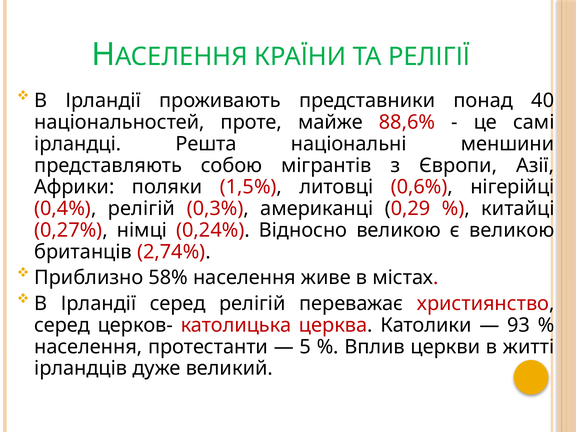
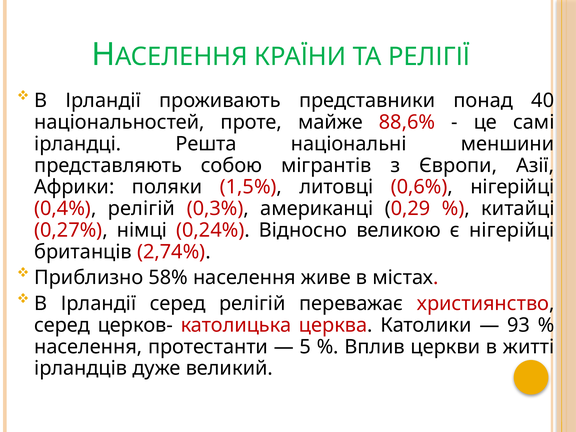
є великою: великою -> нігерійці (512, 230)
